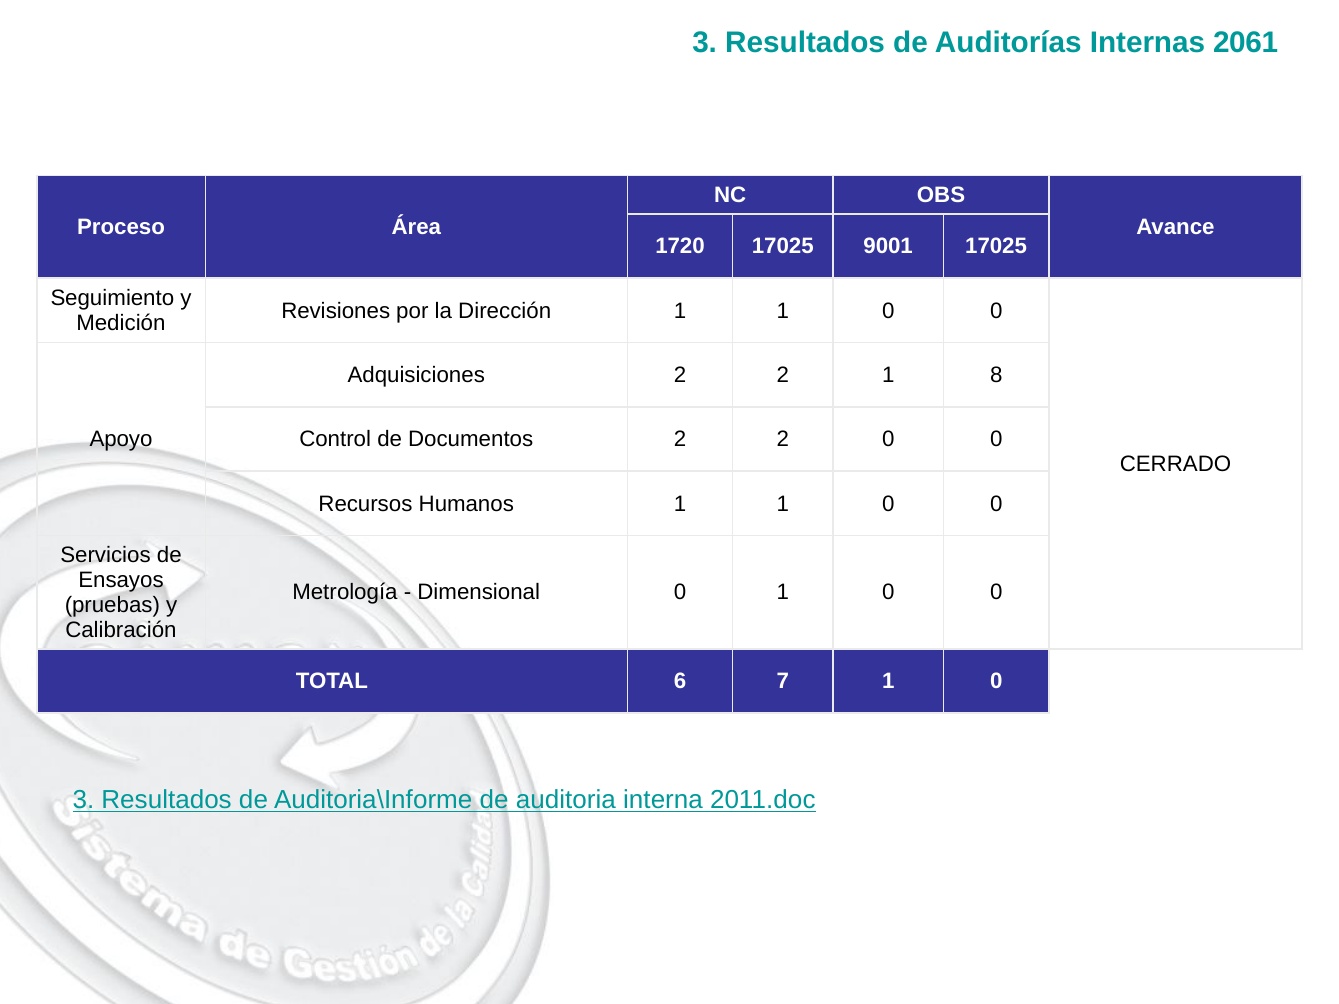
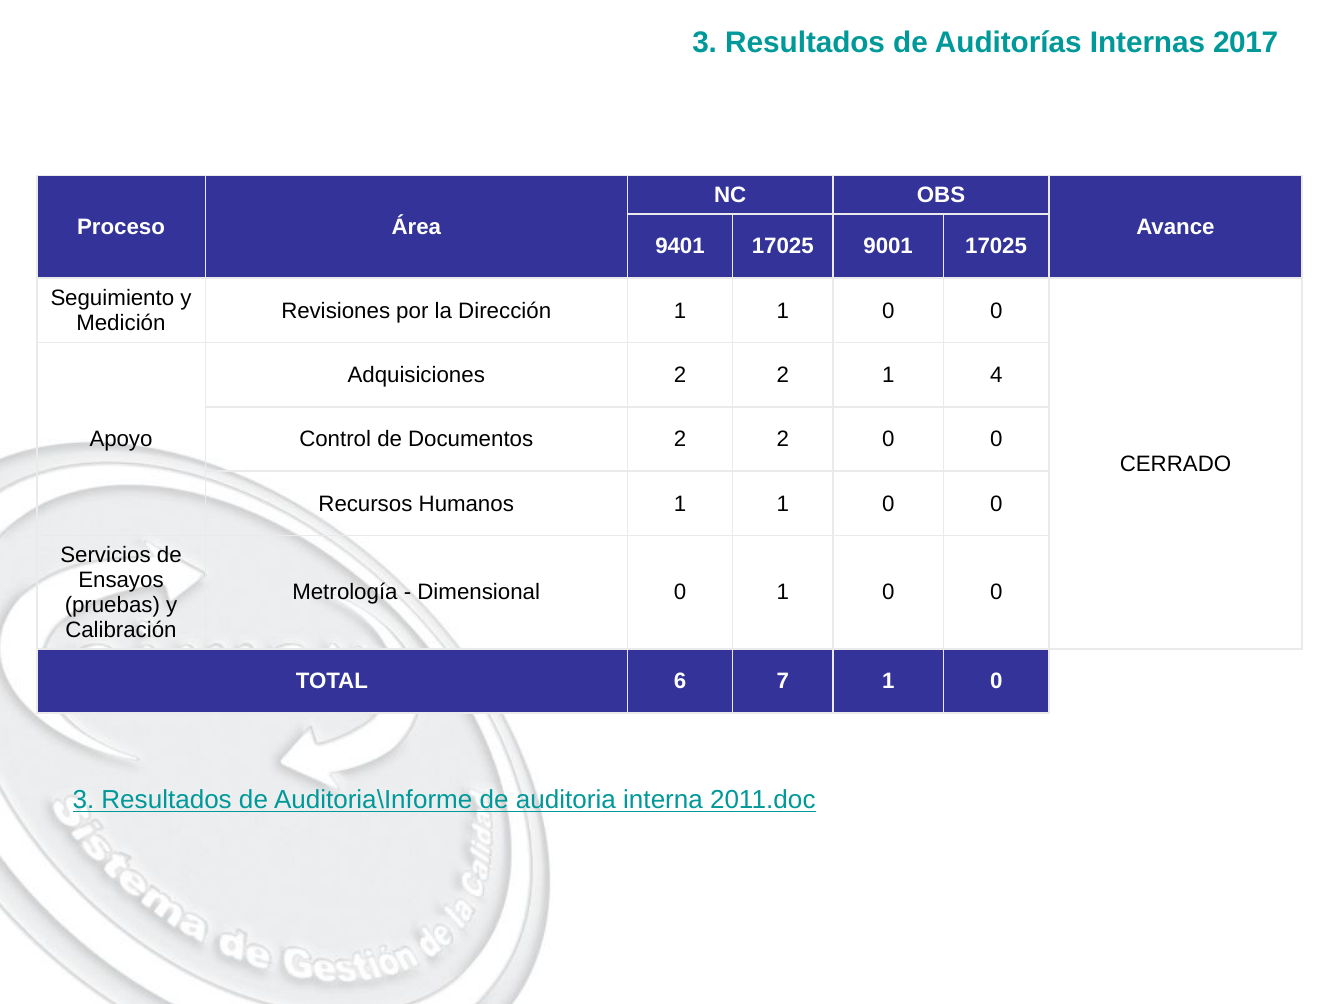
2061: 2061 -> 2017 (1246, 43)
1720: 1720 -> 9401 (680, 246)
8: 8 -> 4 (996, 375)
